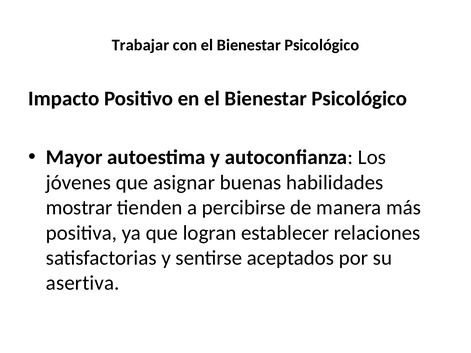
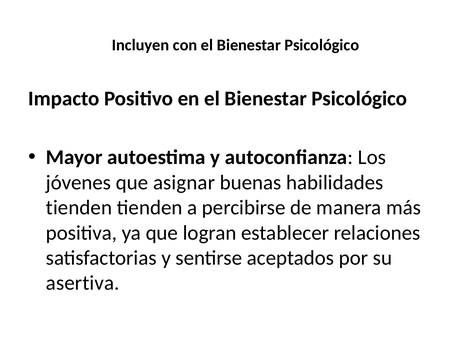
Trabajar: Trabajar -> Incluyen (140, 45)
mostrar: mostrar -> tienden (79, 208)
